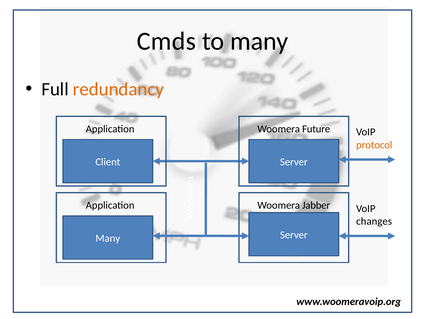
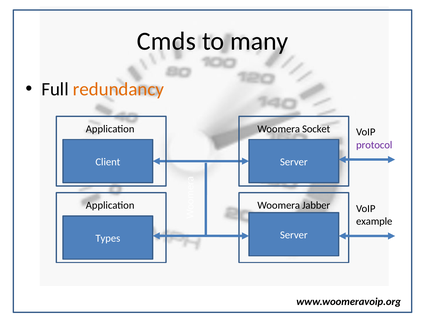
Future: Future -> Socket (316, 129)
protocol colour: orange -> purple (374, 145)
changes: changes -> example (374, 221)
Many: Many -> Types (108, 238)
